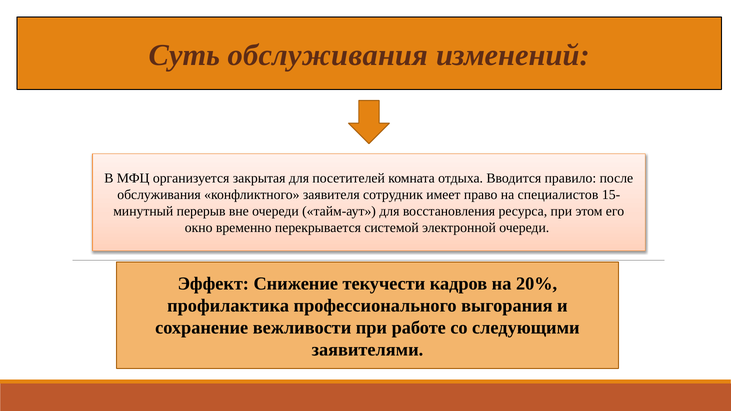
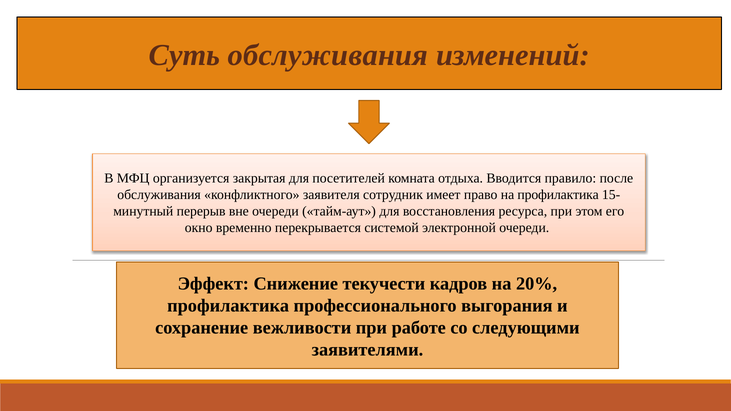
на специалистов: специалистов -> профилактика (558, 195)
